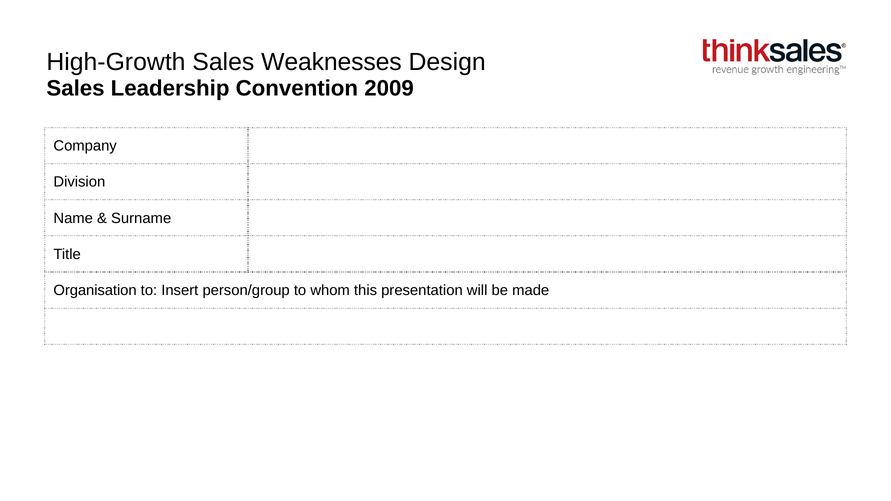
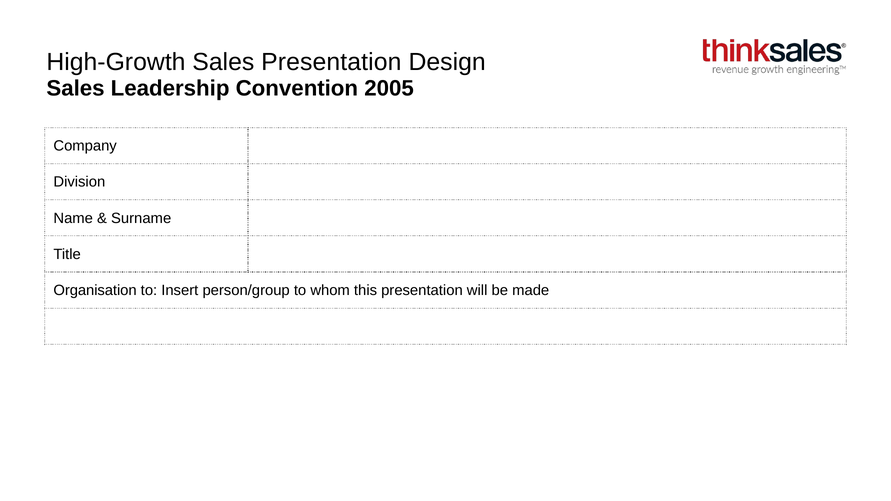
Sales Weaknesses: Weaknesses -> Presentation (331, 62)
2009: 2009 -> 2005 (389, 88)
